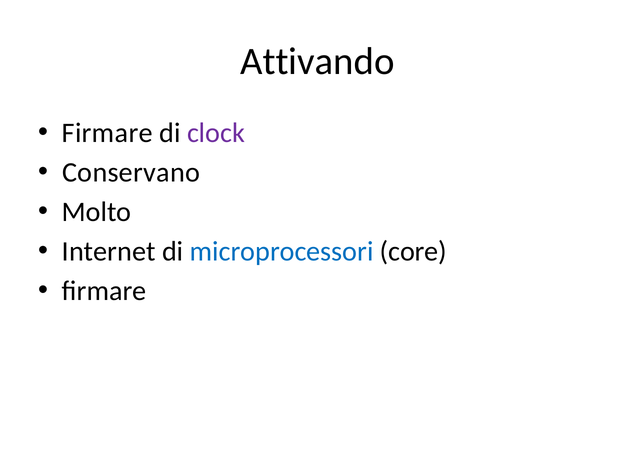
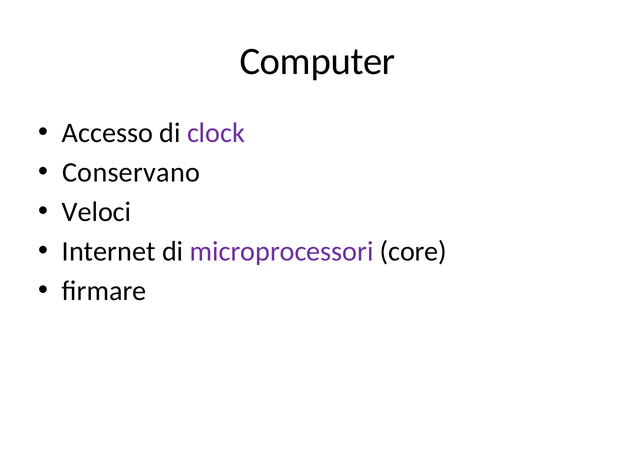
Attivando: Attivando -> Computer (318, 61)
Firmare: Firmare -> Accesso (107, 133)
Molto: Molto -> Veloci (97, 212)
microprocessori colour: blue -> purple (282, 252)
